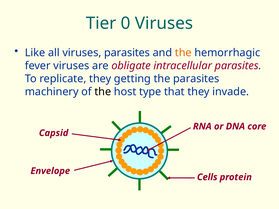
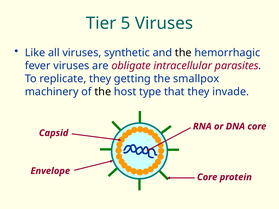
0: 0 -> 5 (126, 23)
viruses parasites: parasites -> synthetic (127, 53)
the colour: orange -> black (183, 53)
the parasites: parasites -> smallpox (196, 79)
Cells: Cells -> Core (207, 177)
